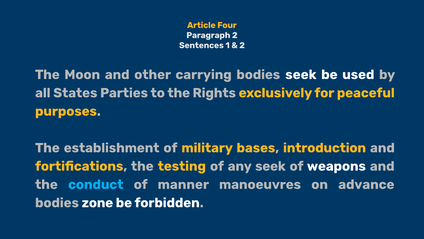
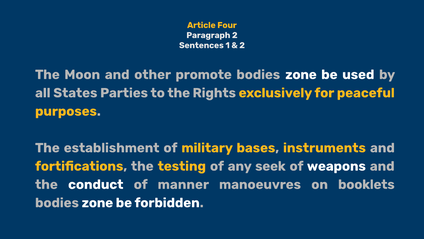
carrying: carrying -> promote (204, 74)
seek: seek -> zone (301, 74)
introduction: introduction -> instruments (324, 148)
conduct colour: light blue -> white (96, 184)
advance: advance -> booklets (366, 184)
